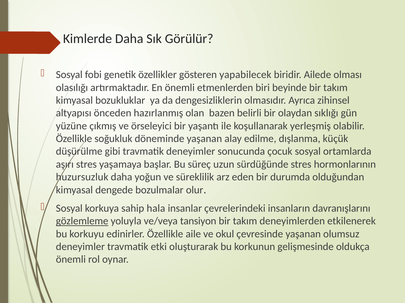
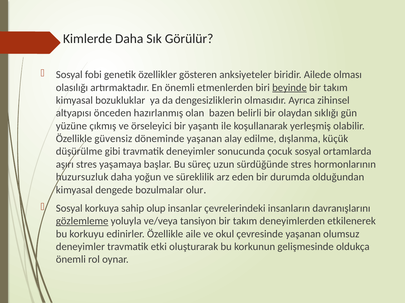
yapabilecek: yapabilecek -> anksiyeteler (245, 75)
beyinde underline: none -> present (290, 88)
soğukluk: soğukluk -> güvensiz (113, 139)
hala: hala -> olup (156, 209)
